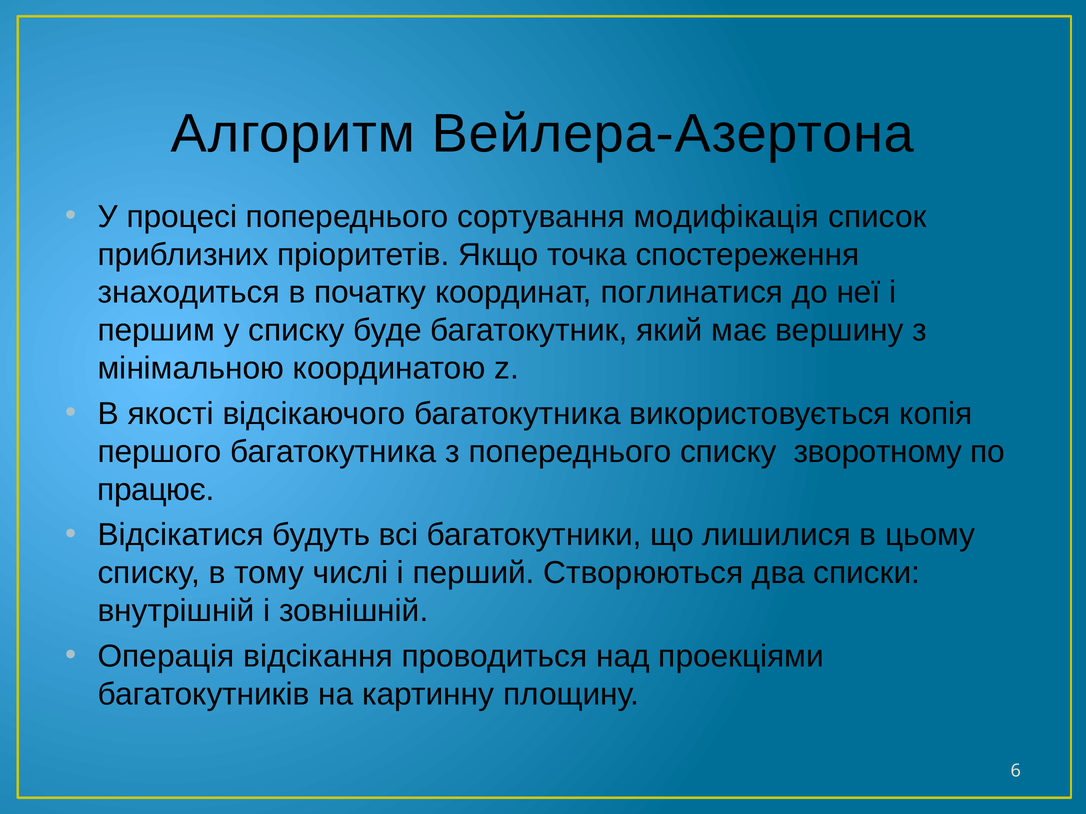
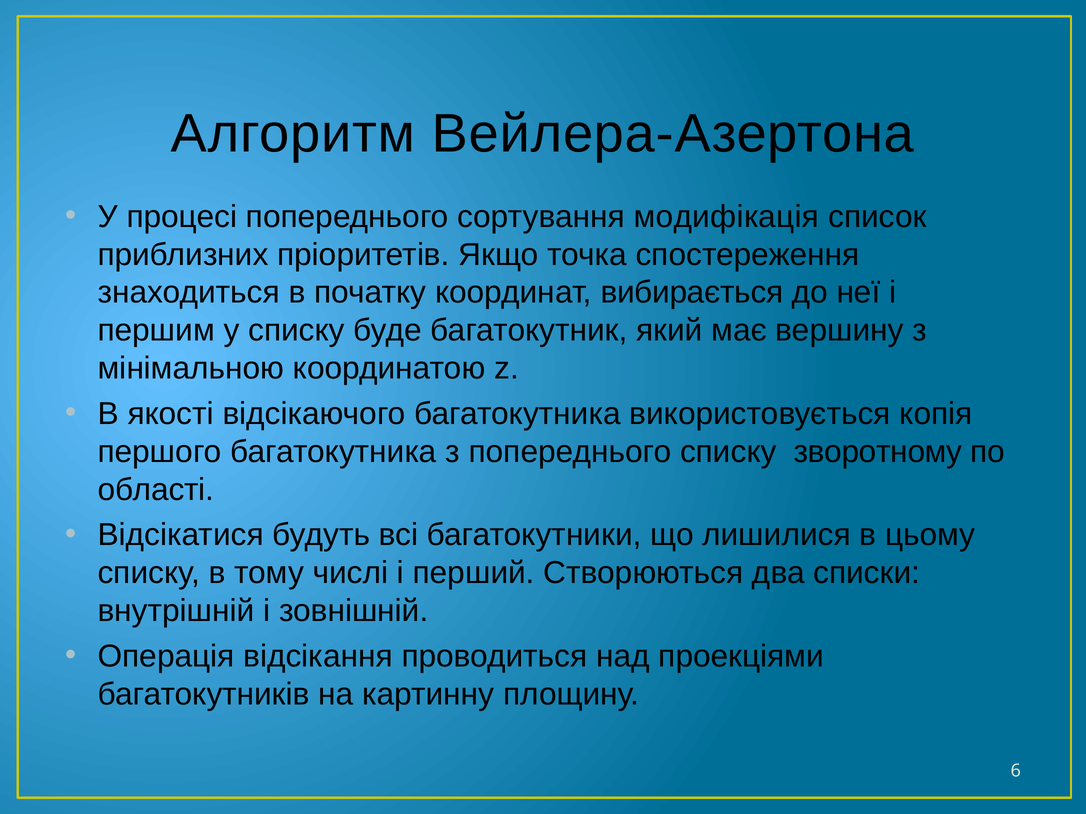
поглинатися: поглинатися -> вибирається (692, 293)
працює: працює -> області (156, 490)
